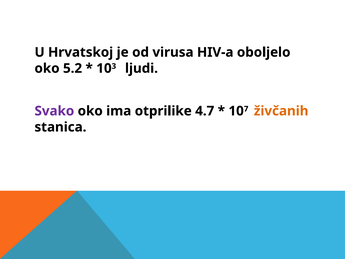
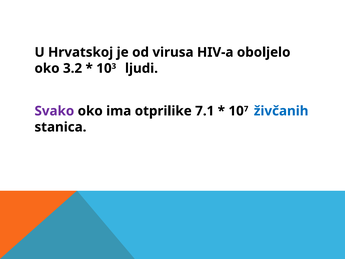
5.2: 5.2 -> 3.2 (73, 68)
4.7: 4.7 -> 7.1 (205, 111)
živčanih colour: orange -> blue (281, 111)
